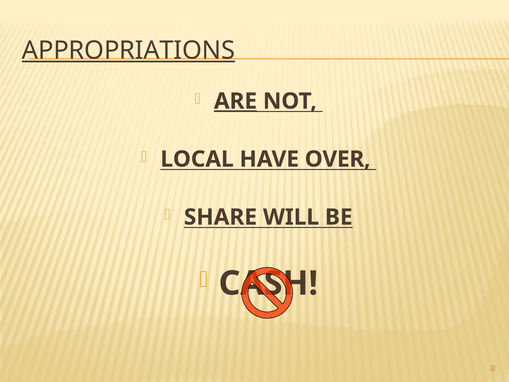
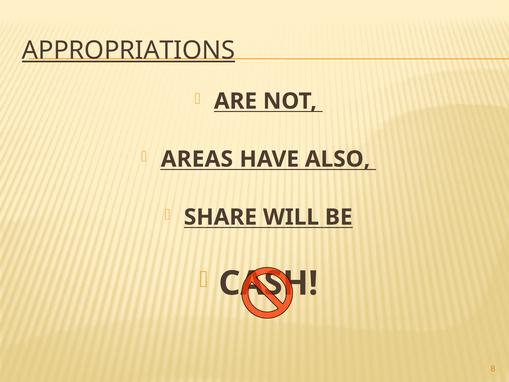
ARE underline: present -> none (235, 101)
LOCAL: LOCAL -> AREAS (197, 159)
OVER: OVER -> ALSO (337, 159)
